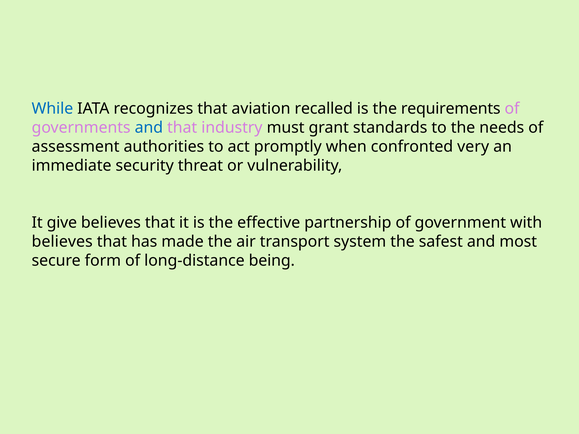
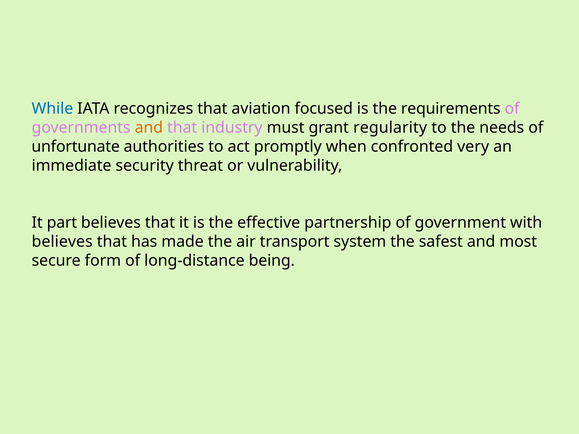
recalled: recalled -> focused (324, 109)
and colour: blue -> orange (149, 128)
standards: standards -> regularity (390, 128)
assessment: assessment -> unfortunate (76, 147)
give: give -> part (62, 223)
